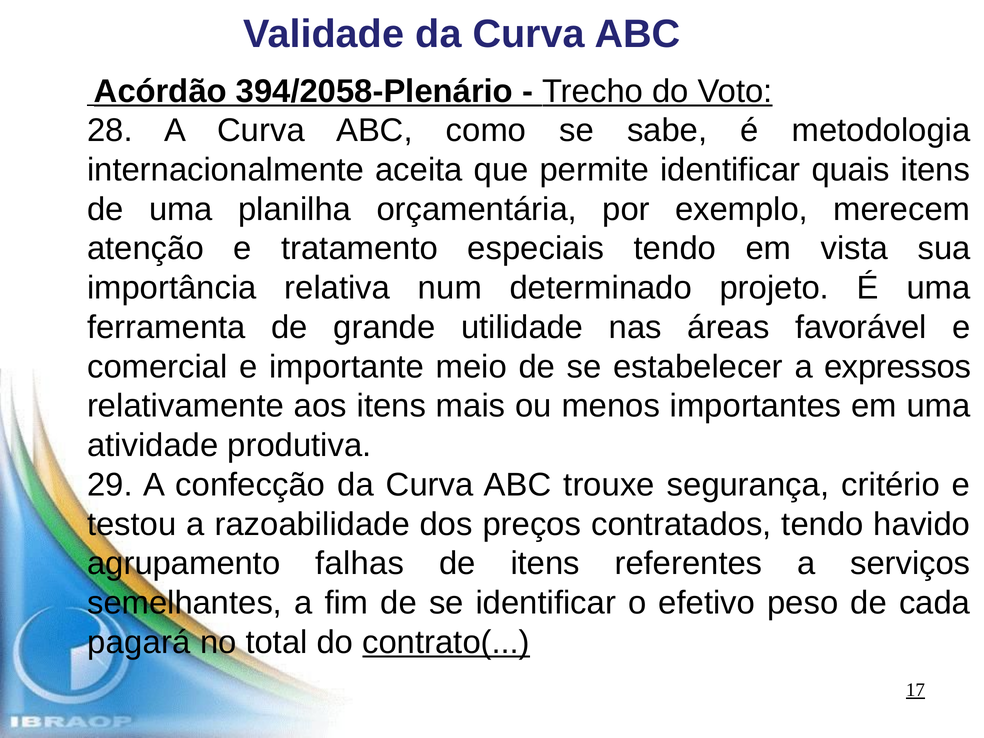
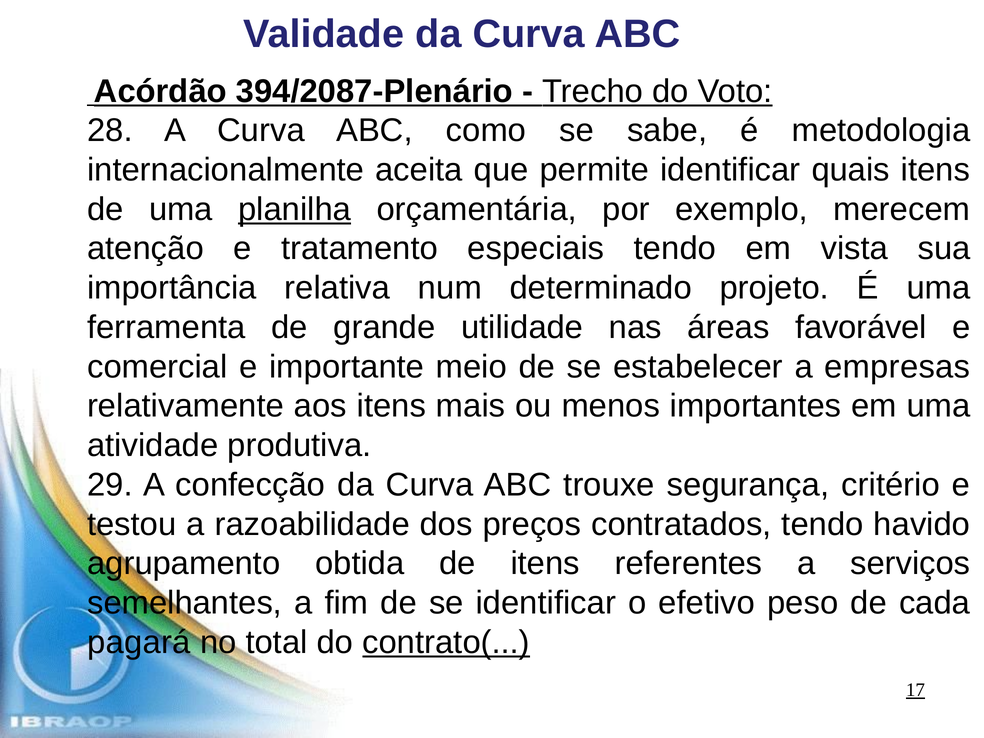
394/2058-Plenário: 394/2058-Plenário -> 394/2087-Plenário (374, 91)
planilha underline: none -> present (295, 209)
expressos: expressos -> empresas (897, 367)
falhas: falhas -> obtida (360, 564)
